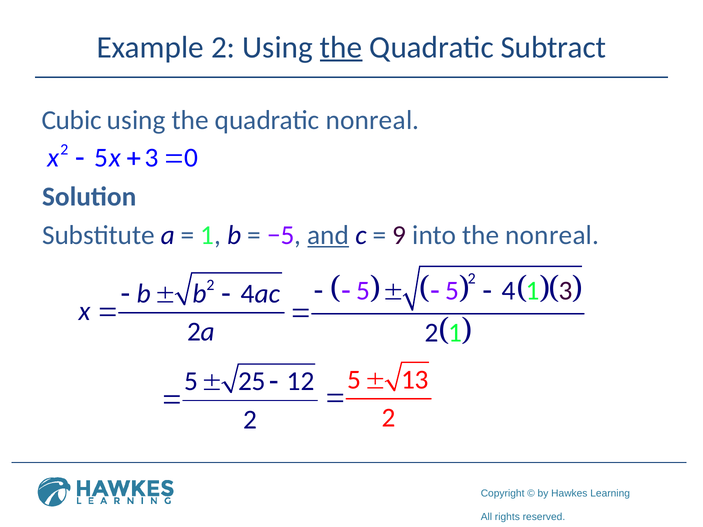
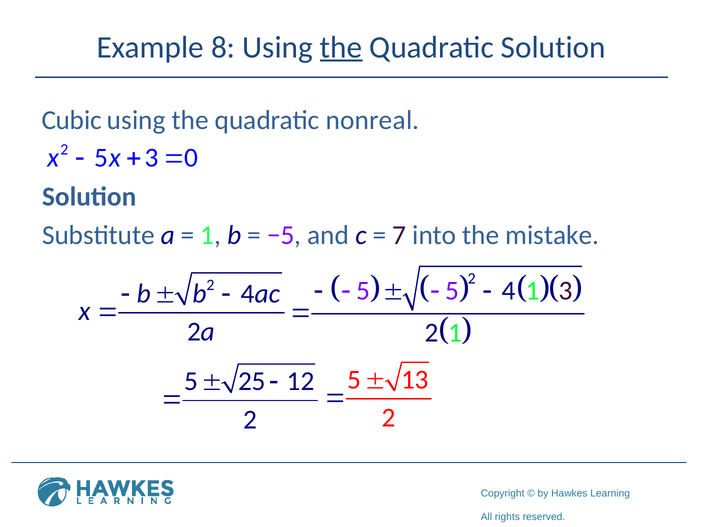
Example 2: 2 -> 8 (223, 47)
Quadratic Subtract: Subtract -> Solution (553, 47)
and underline: present -> none (328, 235)
9: 9 -> 7 (399, 235)
the nonreal: nonreal -> mistake (552, 235)
